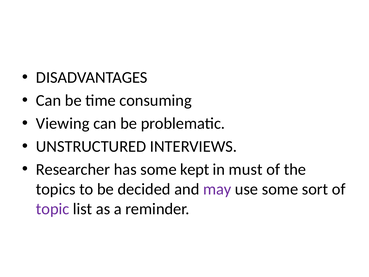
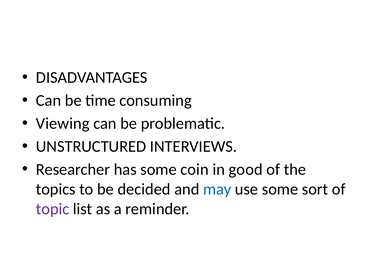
kept: kept -> coin (195, 169)
must: must -> good (246, 169)
may colour: purple -> blue (217, 189)
